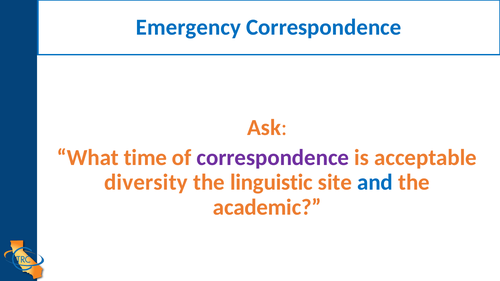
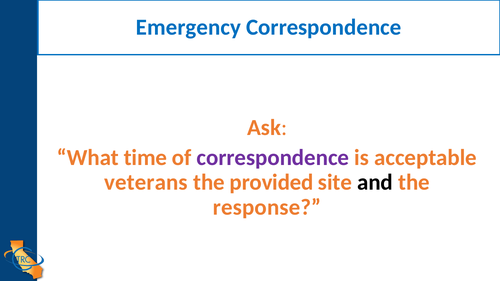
diversity: diversity -> veterans (146, 183)
linguistic: linguistic -> provided (271, 183)
and colour: blue -> black (375, 183)
academic: academic -> response (267, 207)
